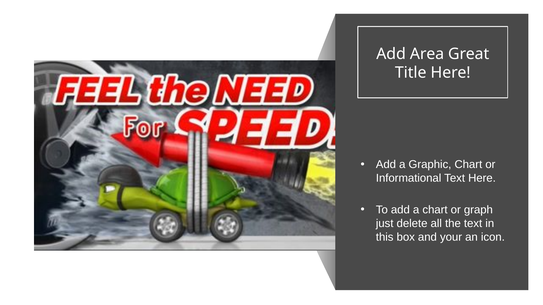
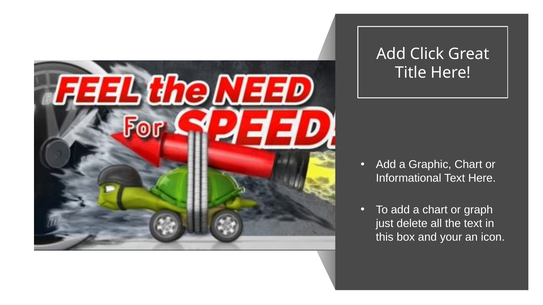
Area: Area -> Click (427, 54)
